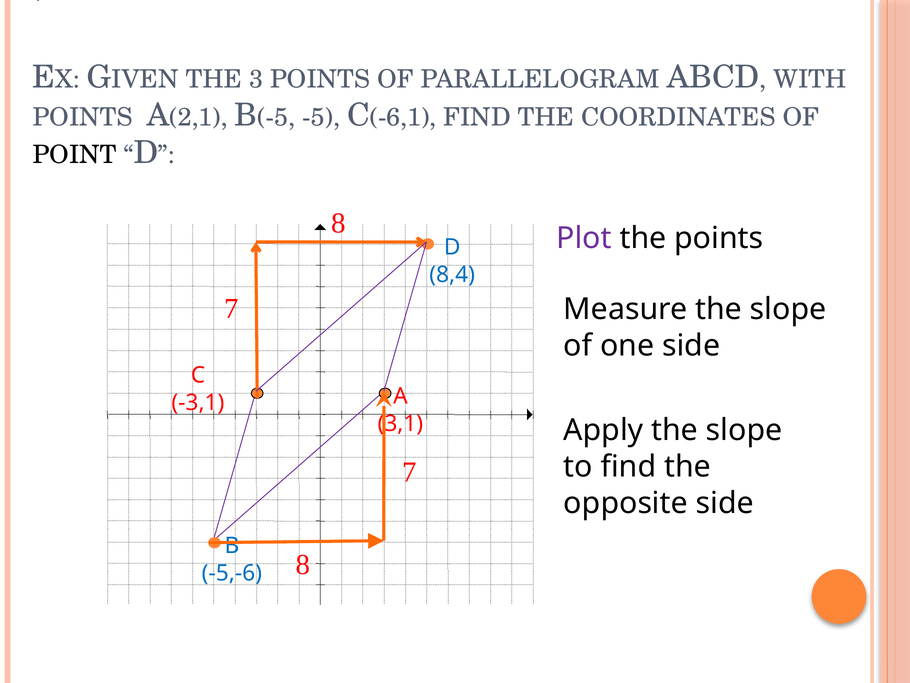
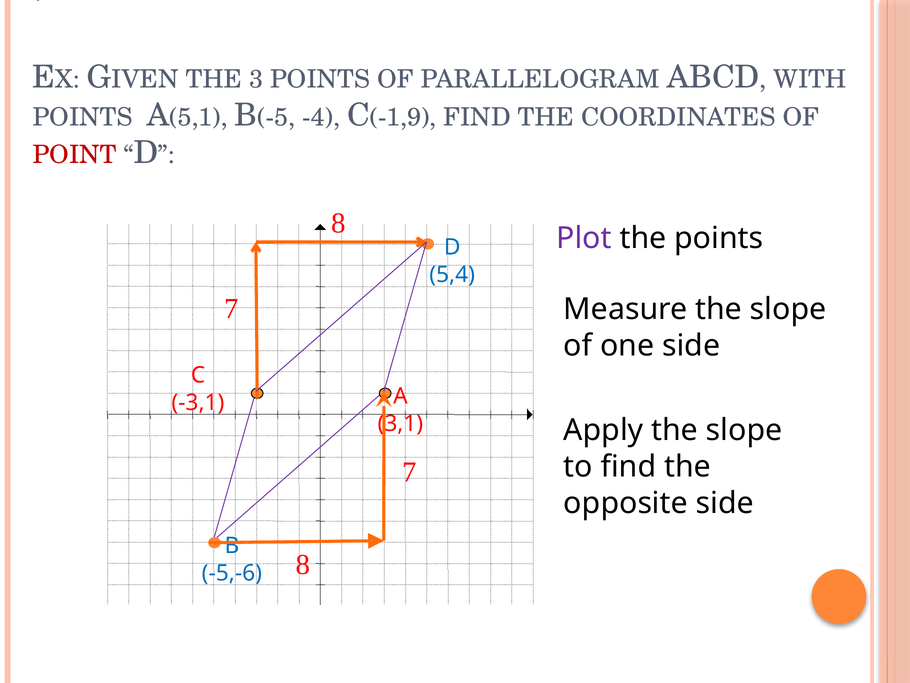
2,1: 2,1 -> 5,1 (199, 117)
-5: -5 -> -4 (321, 117)
-6,1: -6,1 -> -1,9 (403, 117)
POINT colour: black -> red (75, 155)
8,4: 8,4 -> 5,4 (452, 274)
